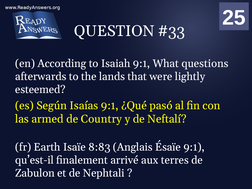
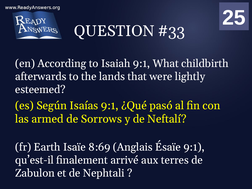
questions: questions -> childbirth (205, 63)
Country: Country -> Sorrows (101, 119)
8:83: 8:83 -> 8:69 (99, 147)
